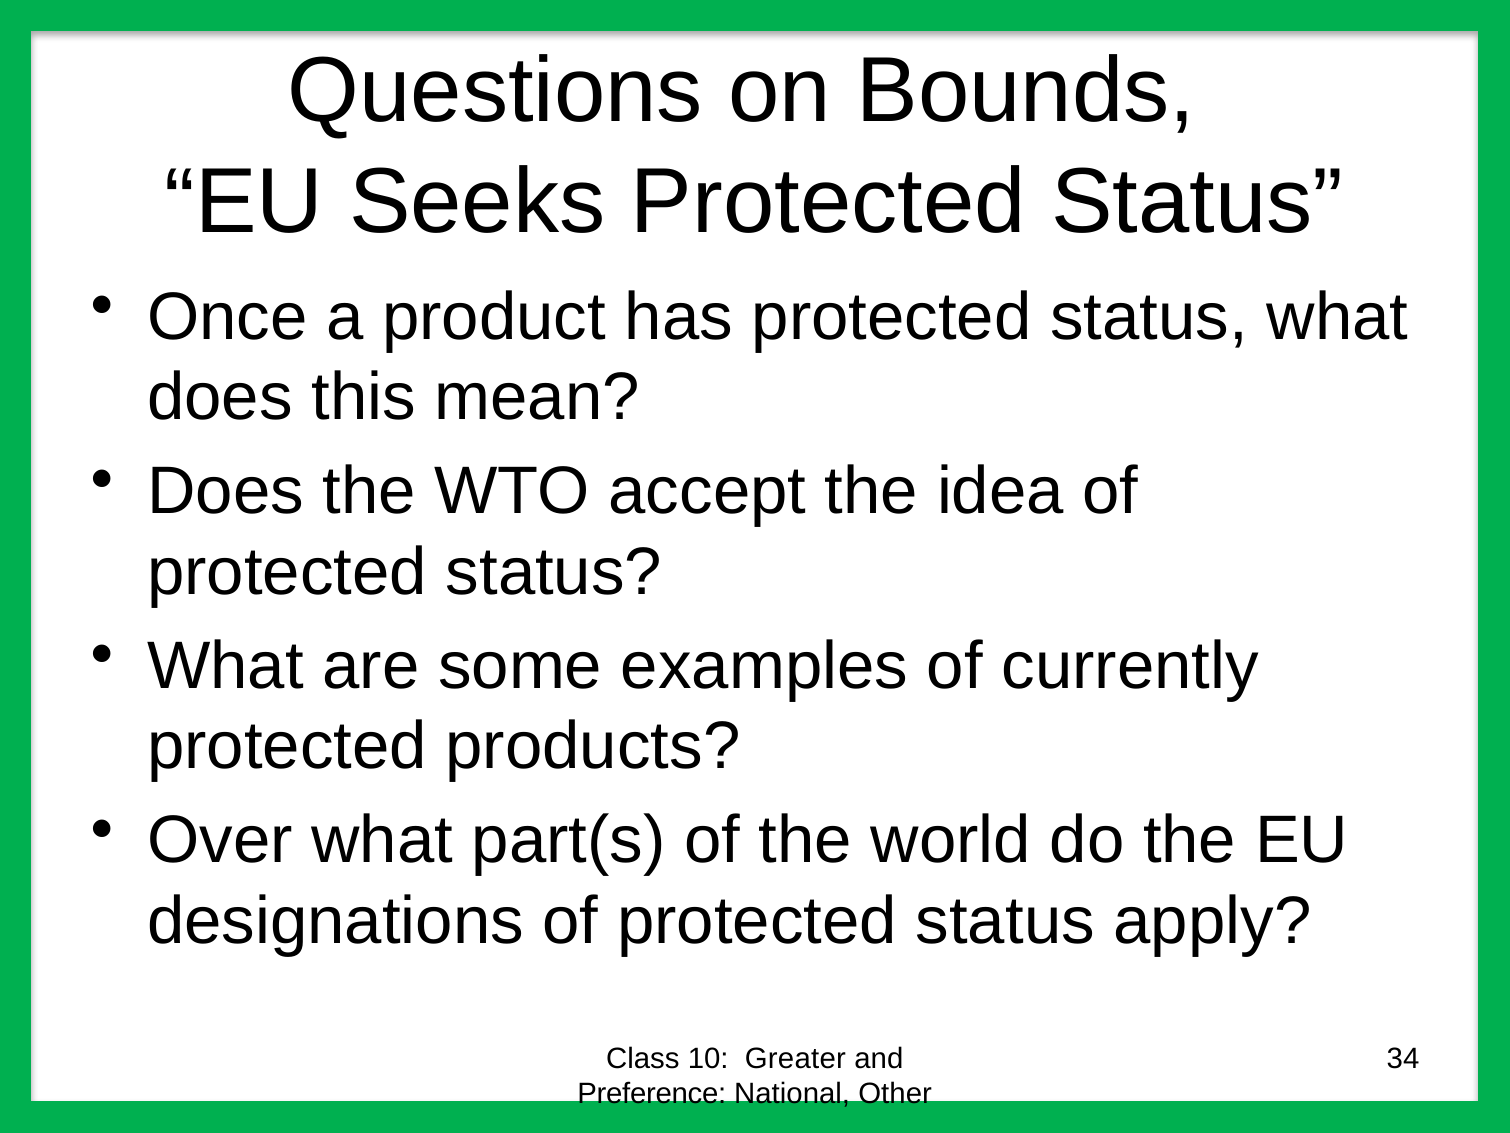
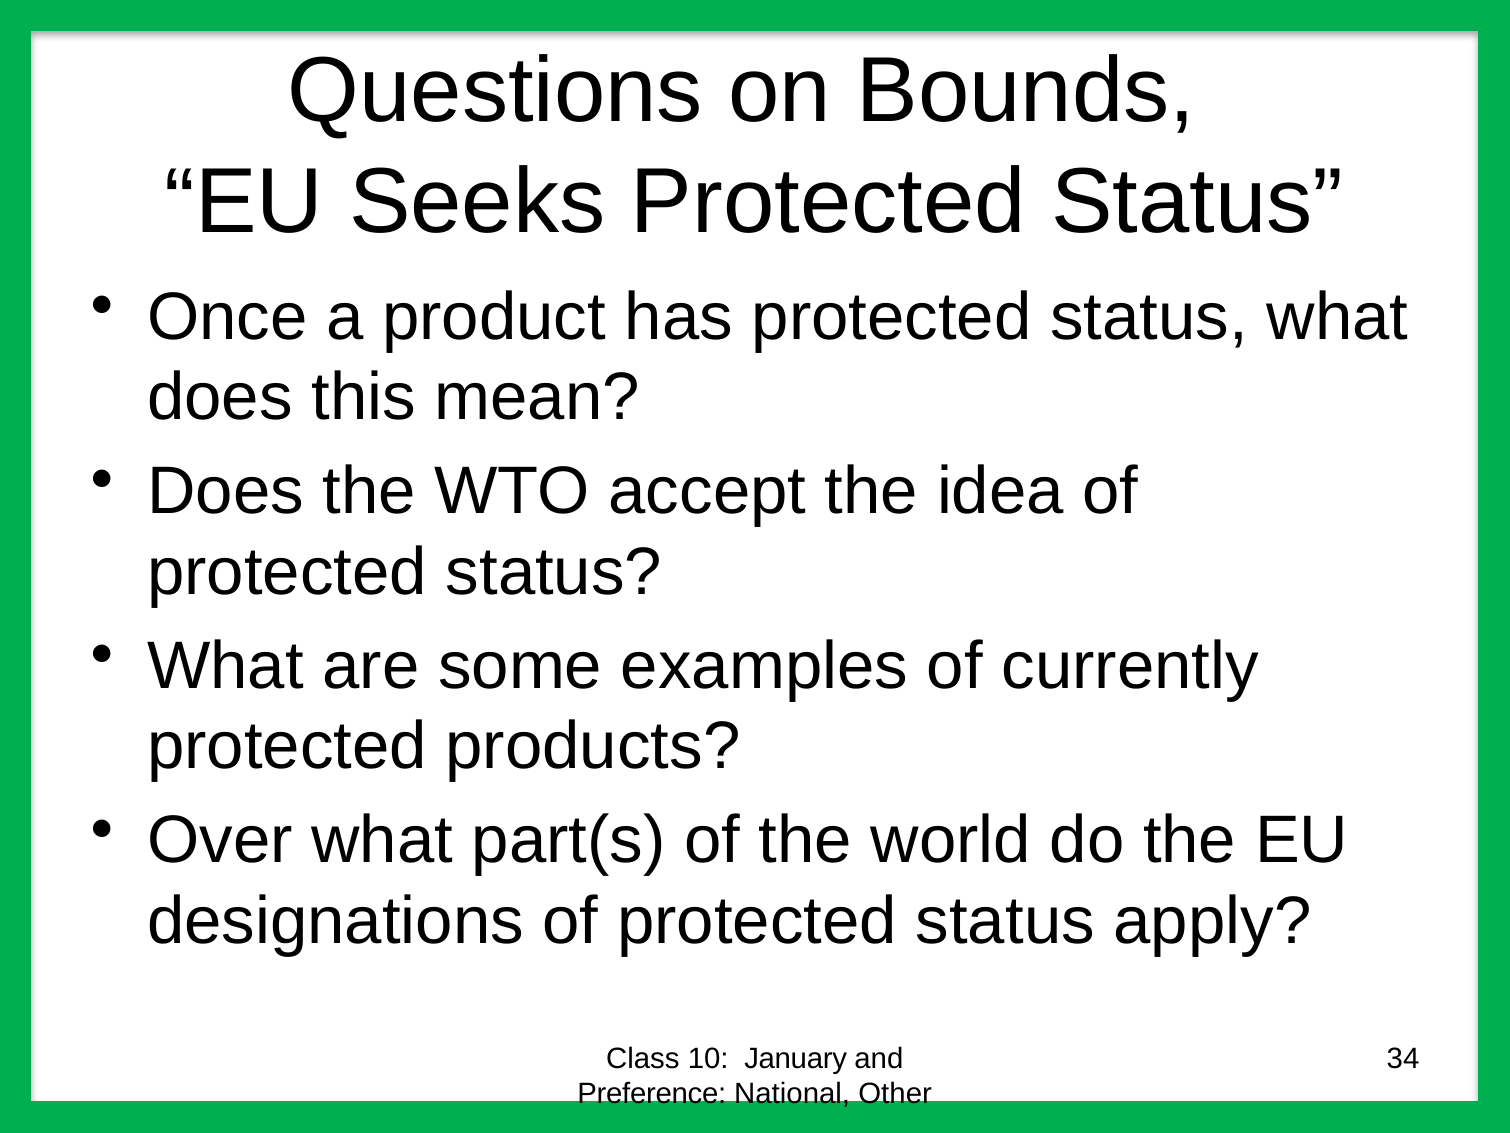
Greater: Greater -> January (796, 1059)
